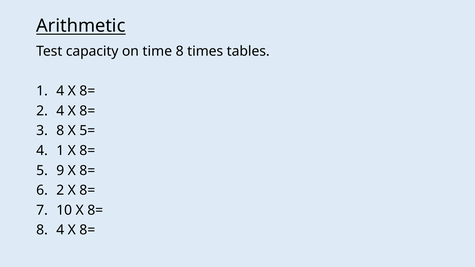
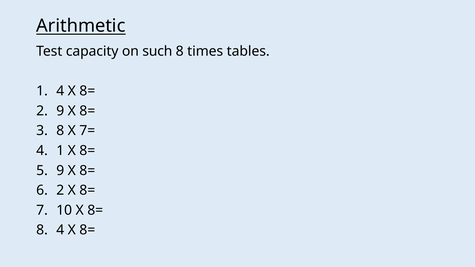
time: time -> such (157, 51)
2 4: 4 -> 9 (60, 111)
5=: 5= -> 7= (87, 131)
